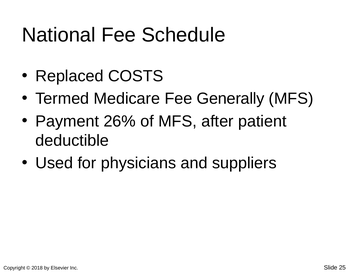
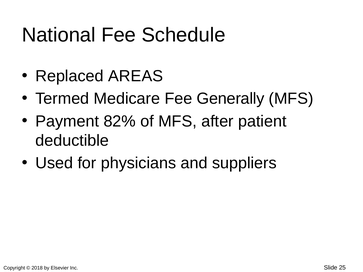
COSTS: COSTS -> AREAS (136, 76)
26%: 26% -> 82% (120, 121)
